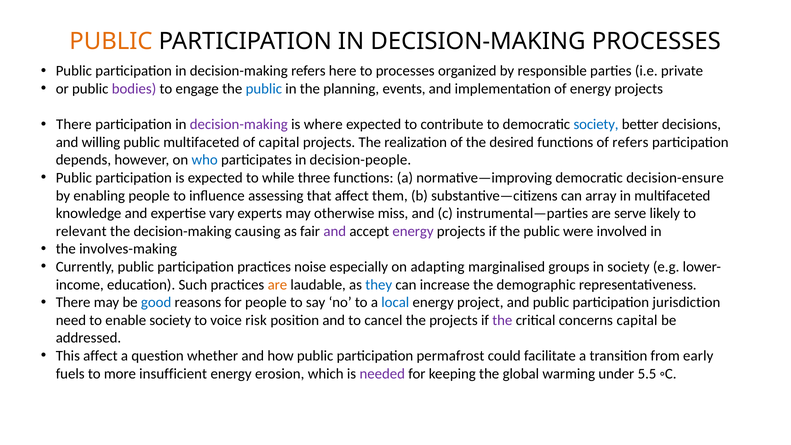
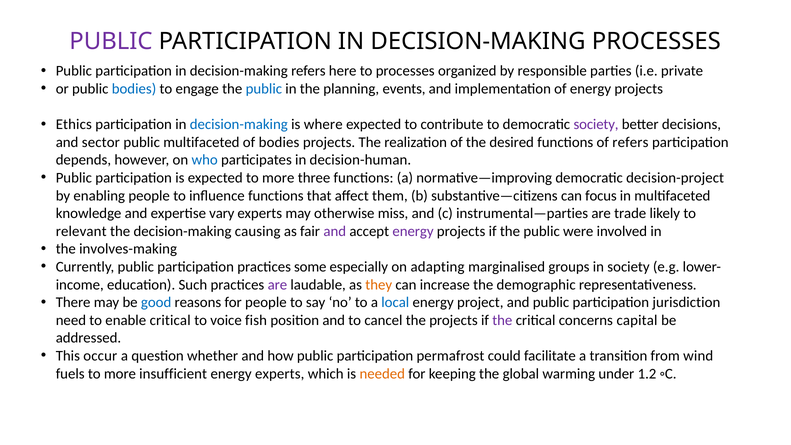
PUBLIC colour: orange -> purple (111, 41)
bodies colour: purple -> blue (134, 89)
There: There -> Ethics (74, 124)
decision-making colour: purple -> blue (239, 124)
society colour: blue -> purple (596, 124)
willing: willing -> sector (101, 142)
of capital: capital -> bodies (279, 142)
decision-people: decision-people -> decision-human (360, 160)
expected to while: while -> more (278, 178)
decision-ensure: decision-ensure -> decision-project (675, 178)
influence assessing: assessing -> functions (276, 196)
array: array -> focus (601, 196)
serve: serve -> trade (630, 213)
noise: noise -> some (310, 267)
are colour: orange -> purple (277, 285)
they colour: blue -> orange (379, 285)
enable society: society -> critical (170, 320)
risk: risk -> fish (256, 320)
This affect: affect -> occur (100, 356)
early: early -> wind (698, 356)
energy erosion: erosion -> experts (280, 374)
needed colour: purple -> orange (382, 374)
5.5: 5.5 -> 1.2 (647, 374)
